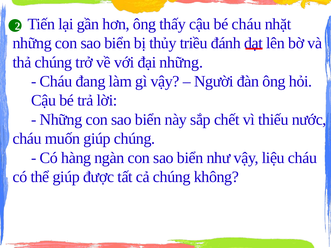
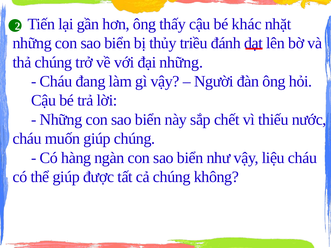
bé cháu: cháu -> khác (247, 24)
